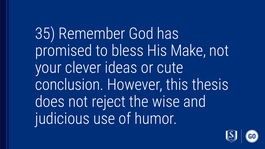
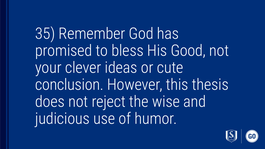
Make: Make -> Good (188, 51)
